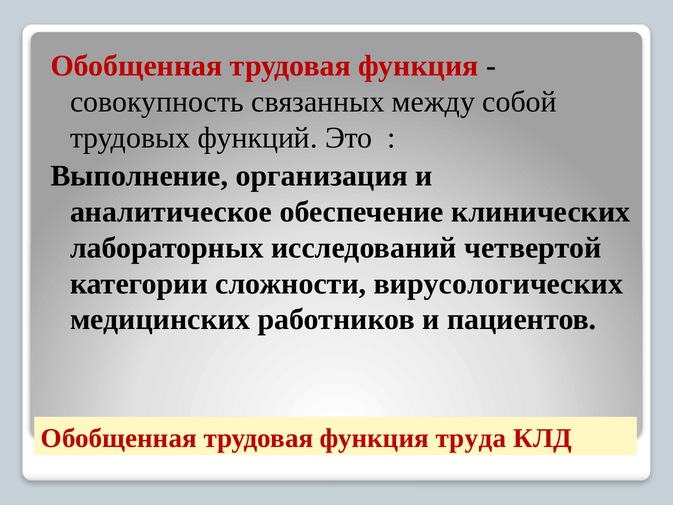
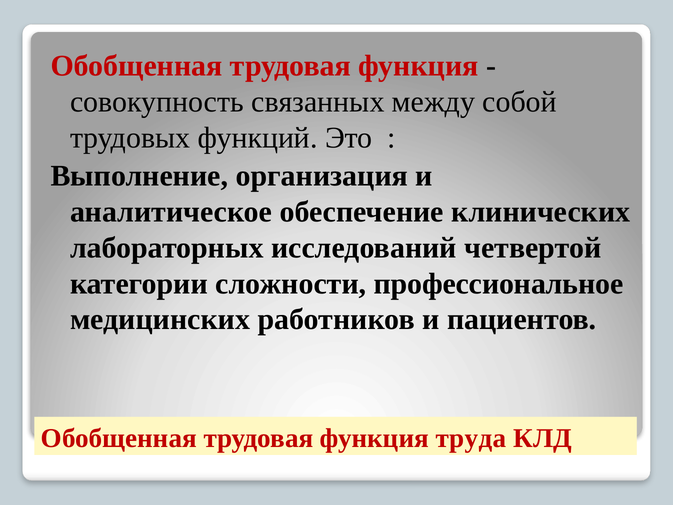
вирусологических: вирусологических -> профессиональное (499, 284)
